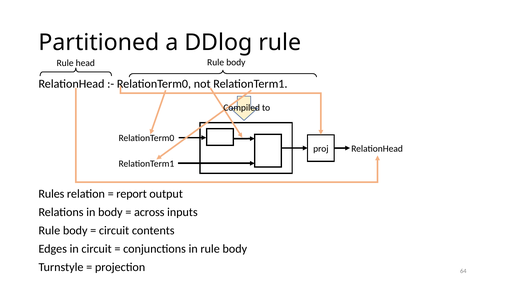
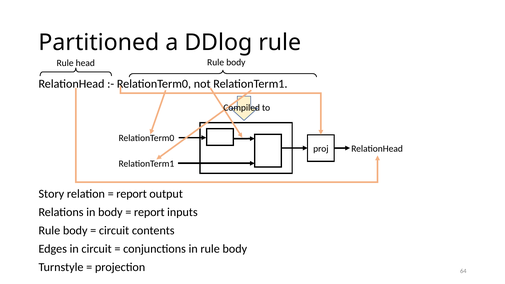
Rules: Rules -> Story (51, 194)
across: across -> report (149, 212)
